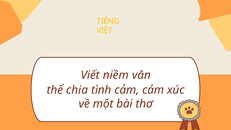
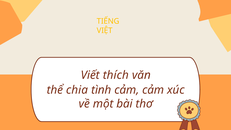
niềm: niềm -> thích (116, 75)
